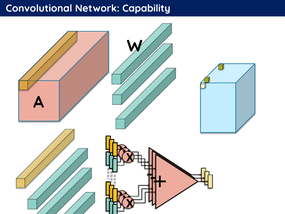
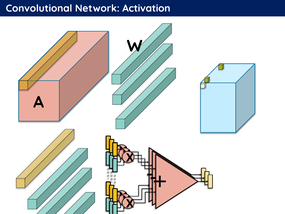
Capability: Capability -> Activation (146, 8)
